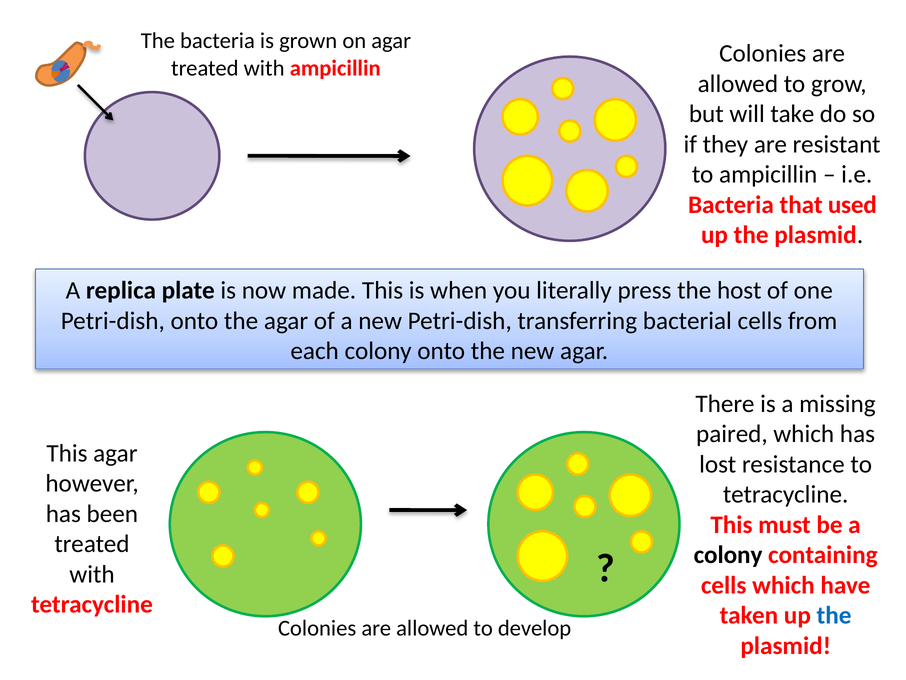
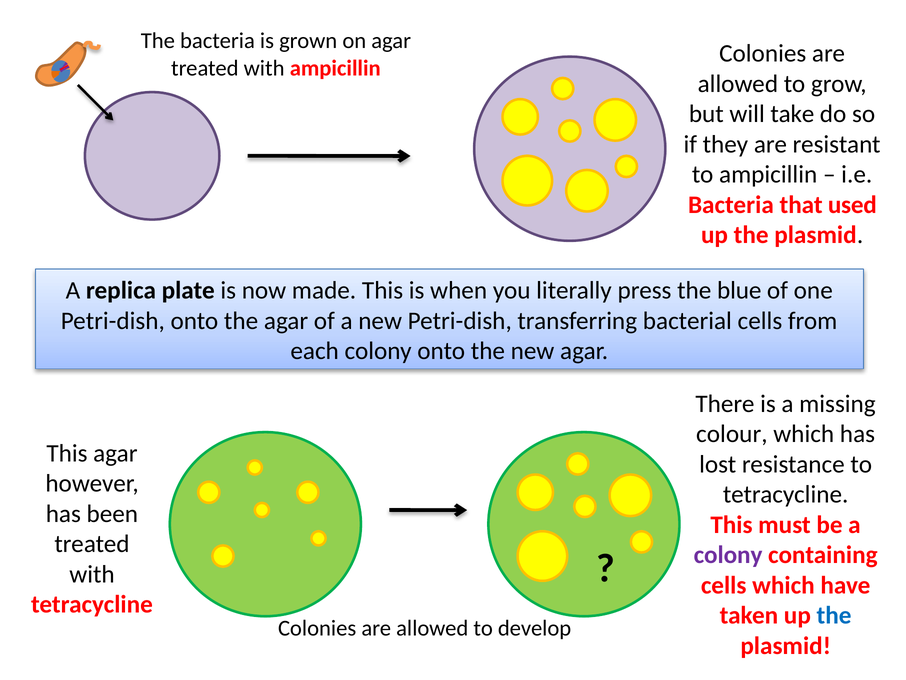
host: host -> blue (739, 290)
paired: paired -> colour (732, 434)
colony colour: black -> purple (728, 555)
